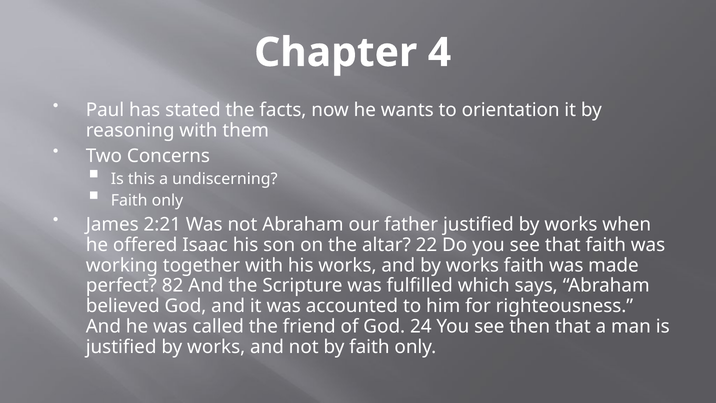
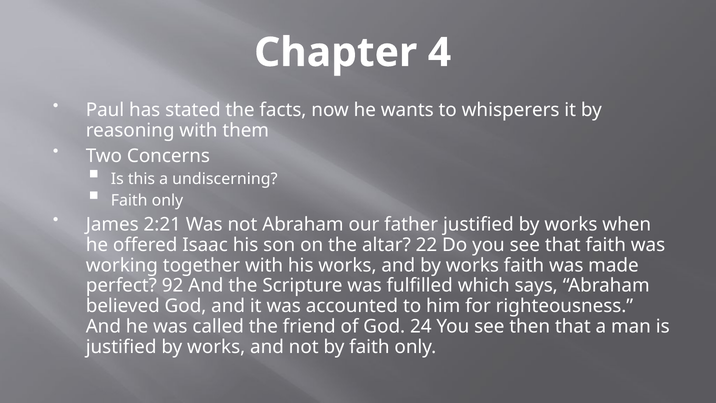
orientation: orientation -> whisperers (511, 110)
82: 82 -> 92 (173, 286)
